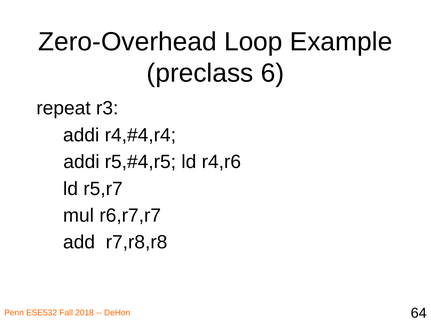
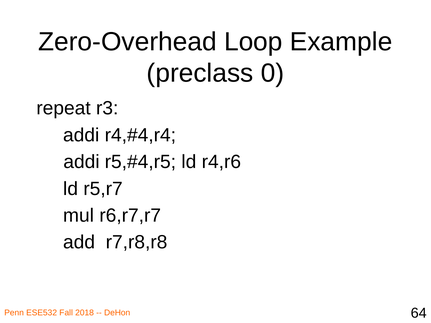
6: 6 -> 0 (272, 73)
